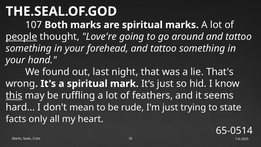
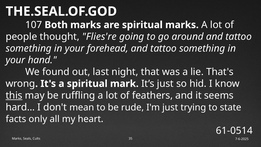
people underline: present -> none (21, 37)
Love're: Love're -> Flies're (99, 37)
65-0514: 65-0514 -> 61-0514 (234, 131)
